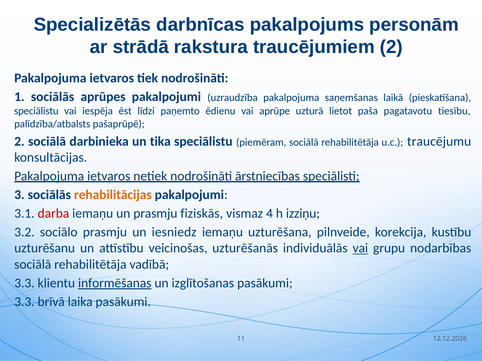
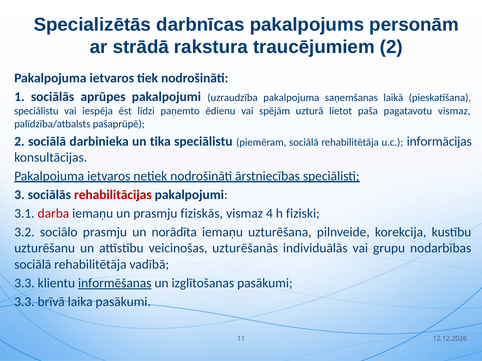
aprūpe: aprūpe -> spējām (275, 111)
pagatavotu tiesību: tiesību -> vismaz (454, 111)
traucējumu: traucējumu -> informācijas (439, 141)
rehabilitācijas colour: orange -> red (113, 195)
izziņu: izziņu -> fiziski (303, 214)
iesniedz: iesniedz -> norādīta (174, 233)
vai underline: present -> none (360, 249)
